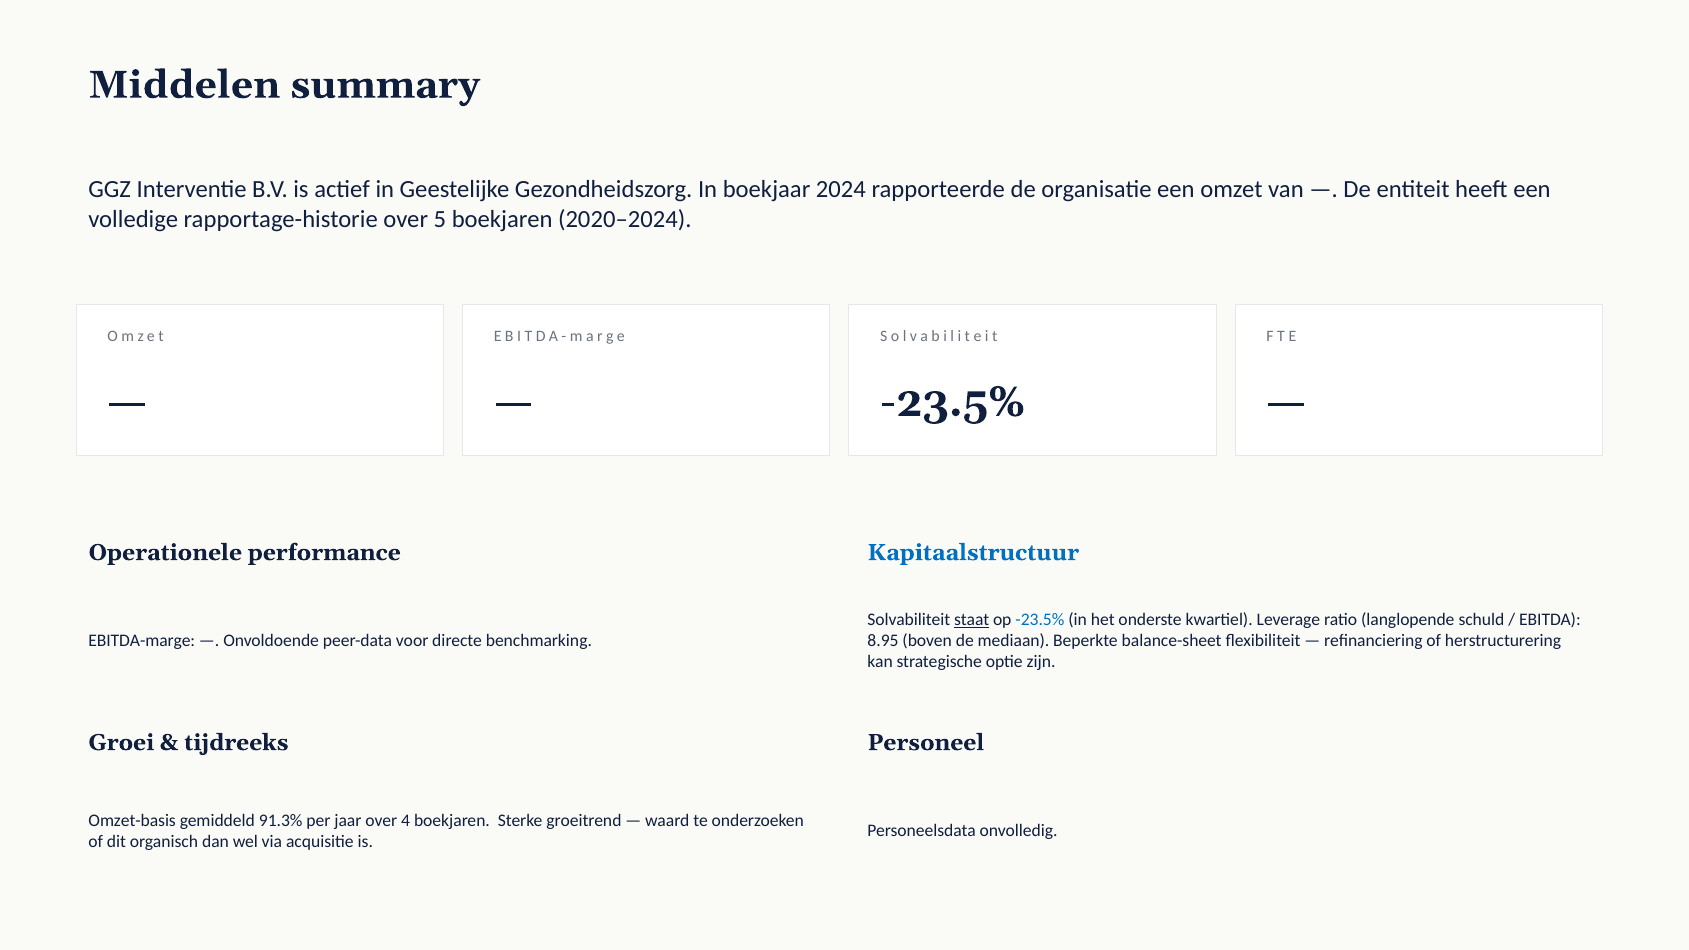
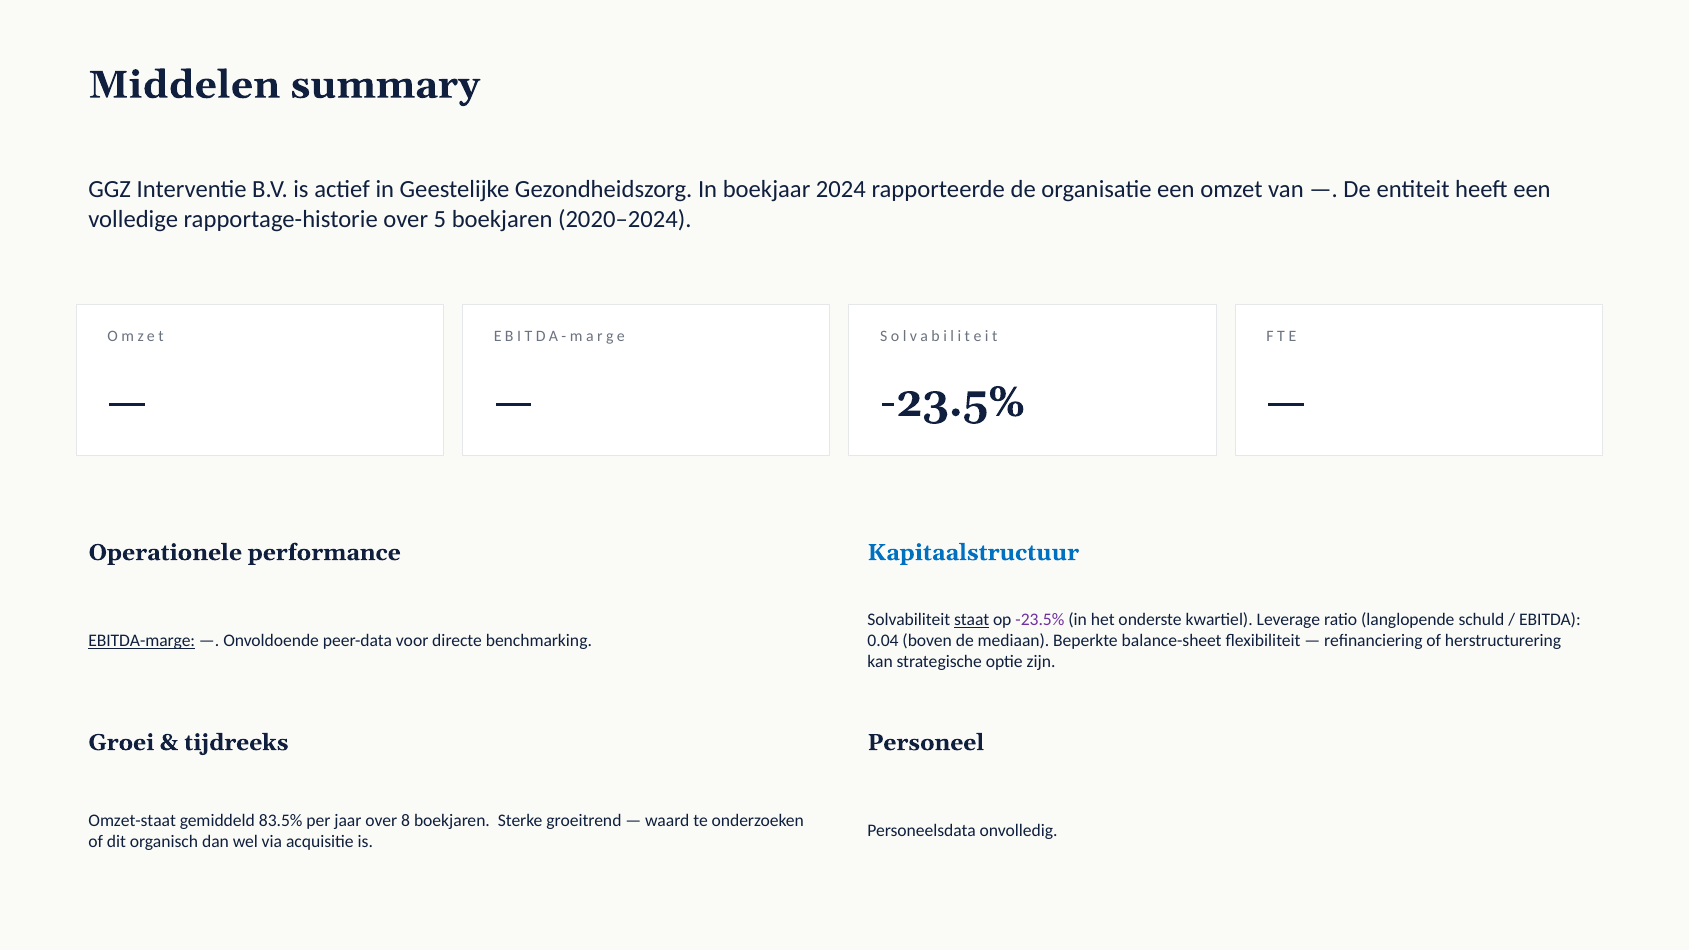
-23.5% colour: blue -> purple (1040, 620)
EBITDA-marge underline: none -> present (142, 641)
8.95: 8.95 -> 0.04 (883, 641)
Omzet-basis: Omzet-basis -> Omzet-staat (132, 820)
91.3%: 91.3% -> 83.5% (281, 820)
4: 4 -> 8 (406, 820)
